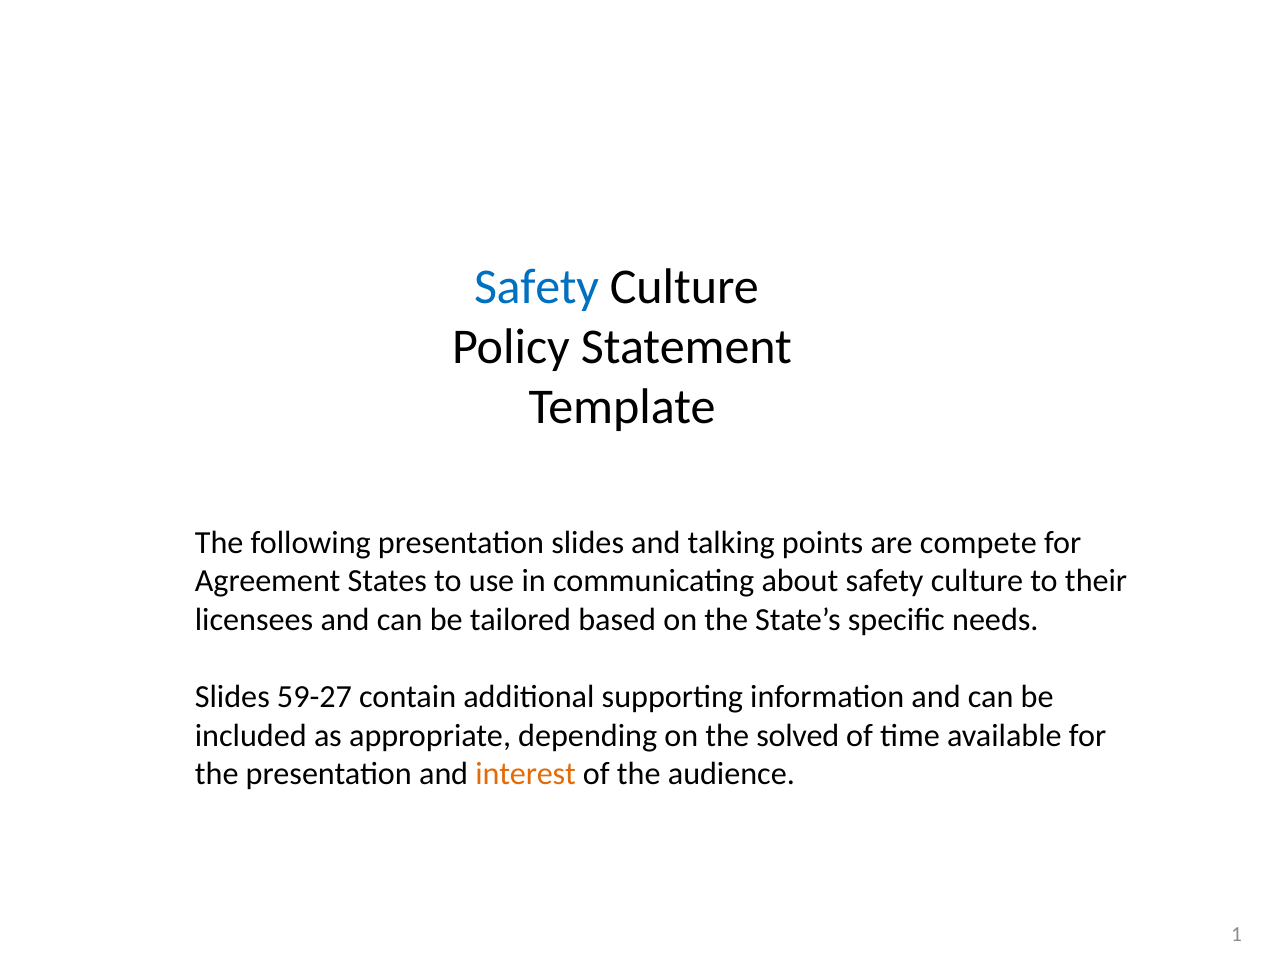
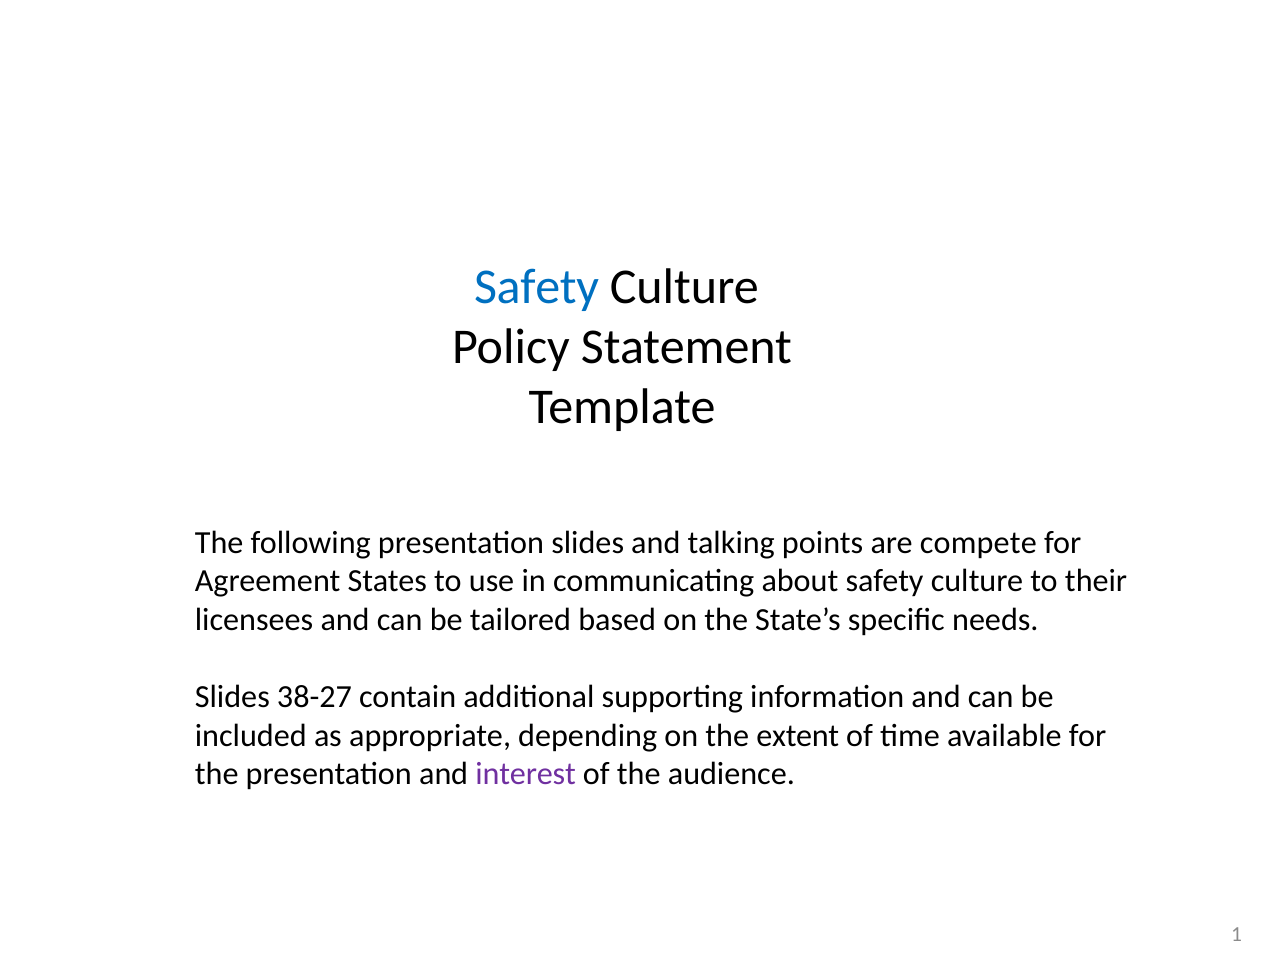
59-27: 59-27 -> 38-27 (314, 697)
solved: solved -> extent (798, 736)
interest colour: orange -> purple (526, 774)
